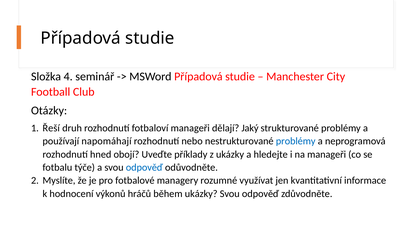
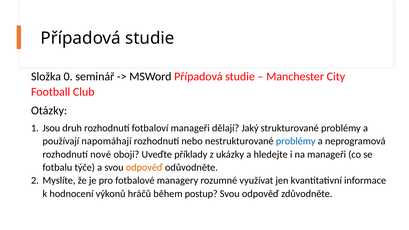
4: 4 -> 0 (68, 77)
Řeší: Řeší -> Jsou (51, 128)
hned: hned -> nové (101, 154)
odpověď colour: blue -> orange (144, 167)
během ukázky: ukázky -> postup (201, 194)
